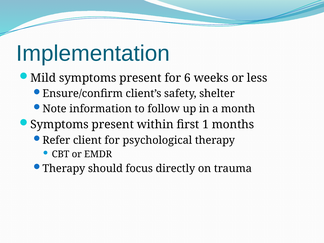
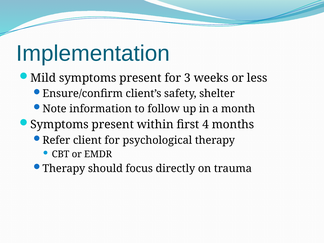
6: 6 -> 3 (188, 78)
1: 1 -> 4 (206, 125)
